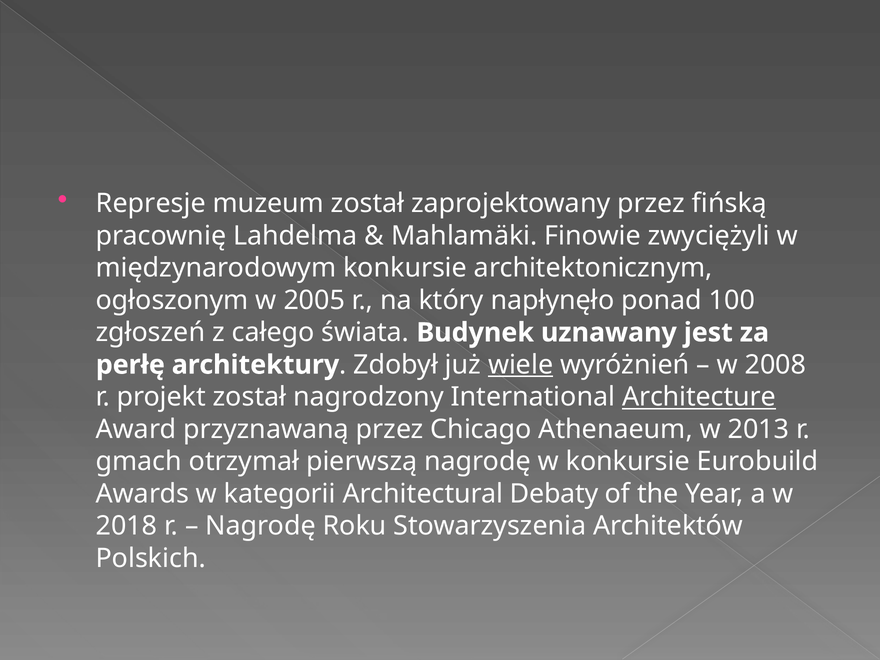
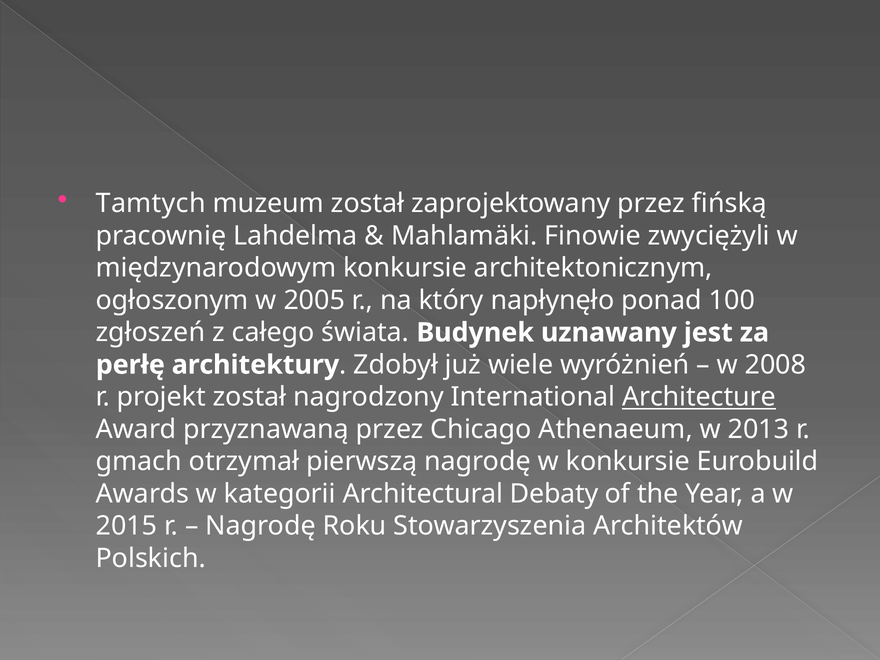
Represje: Represje -> Tamtych (151, 204)
wiele underline: present -> none (521, 365)
2018: 2018 -> 2015 (127, 526)
